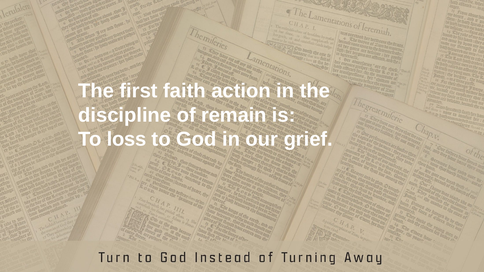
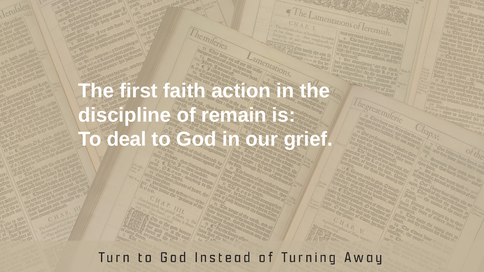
loss: loss -> deal (127, 139)
